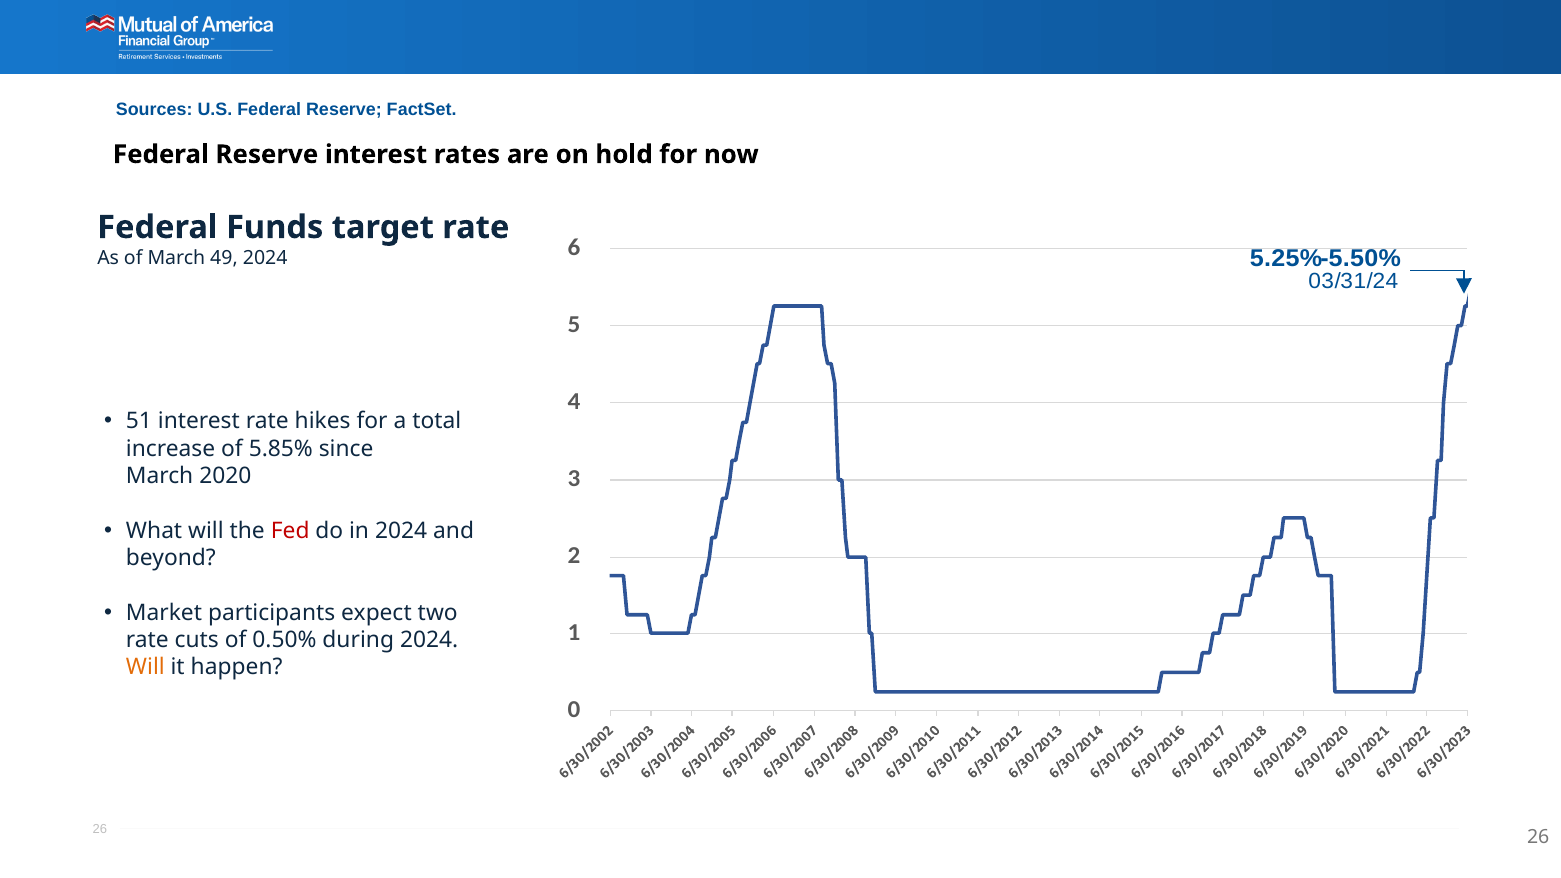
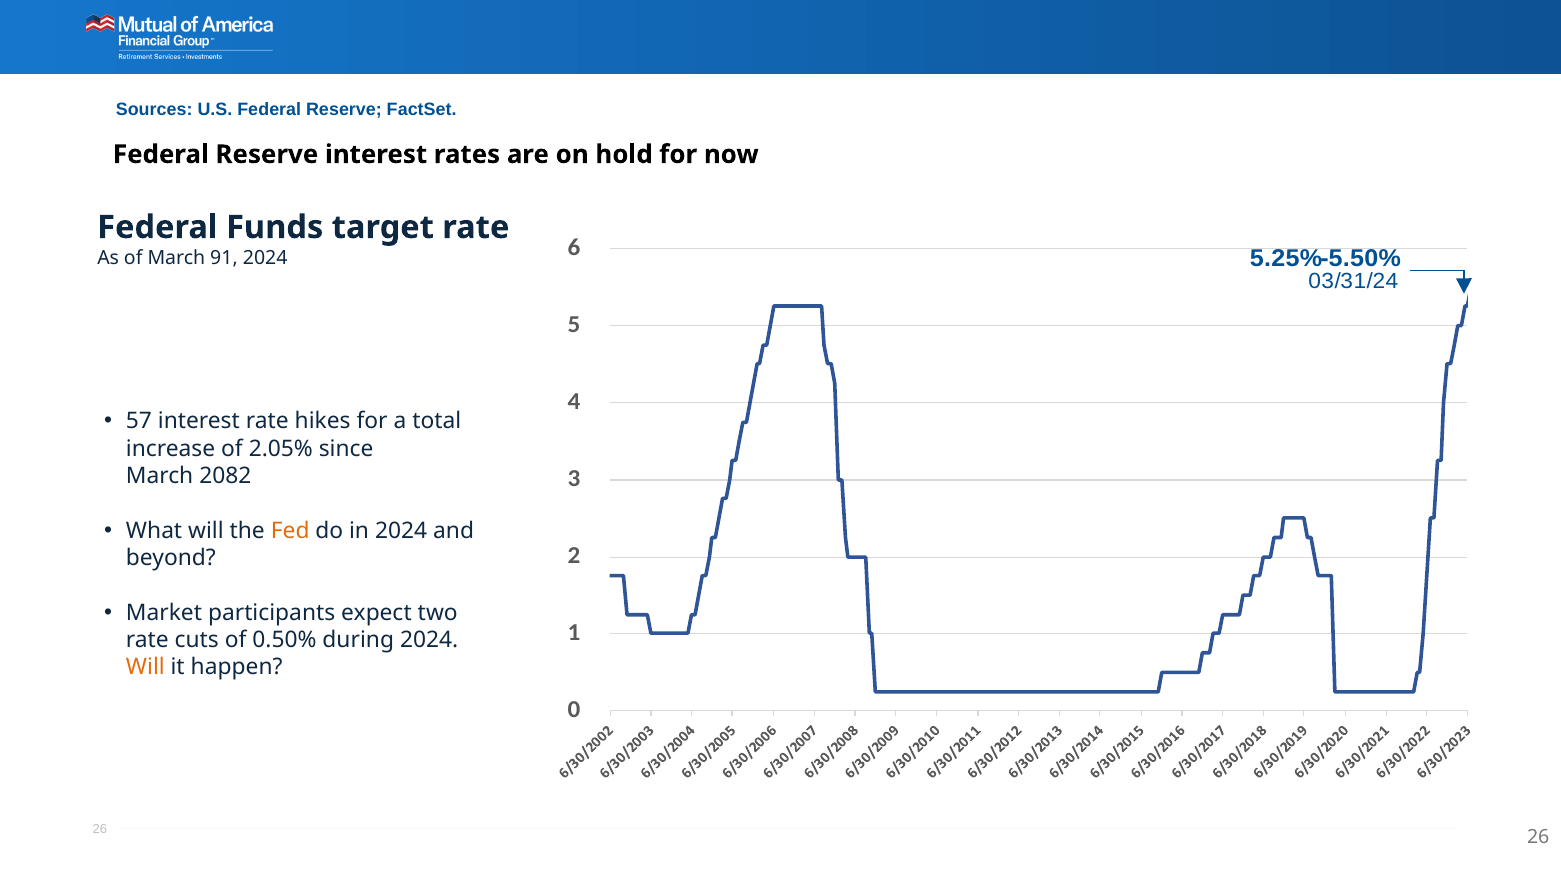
49: 49 -> 91 (224, 258)
51: 51 -> 57 (139, 421)
5.85%: 5.85% -> 2.05% (281, 449)
2020: 2020 -> 2082 (225, 476)
Fed colour: red -> orange (290, 531)
